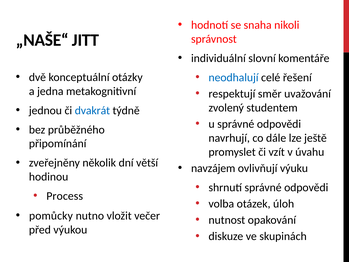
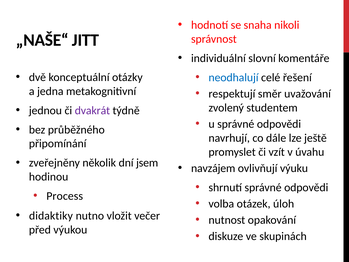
dvakrát colour: blue -> purple (92, 110)
větší: větší -> jsem (147, 163)
pomůcky: pomůcky -> didaktiky (51, 216)
